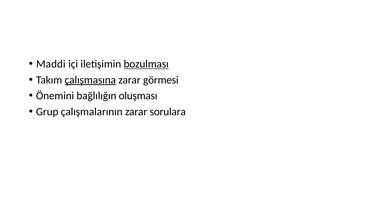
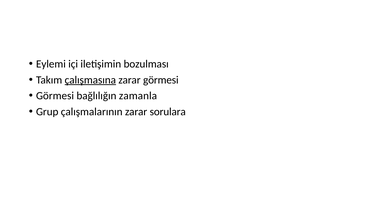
Maddi: Maddi -> Eylemi (51, 64)
bozulması underline: present -> none (146, 64)
Önemini: Önemini -> Görmesi (55, 96)
oluşması: oluşması -> zamanla (138, 96)
